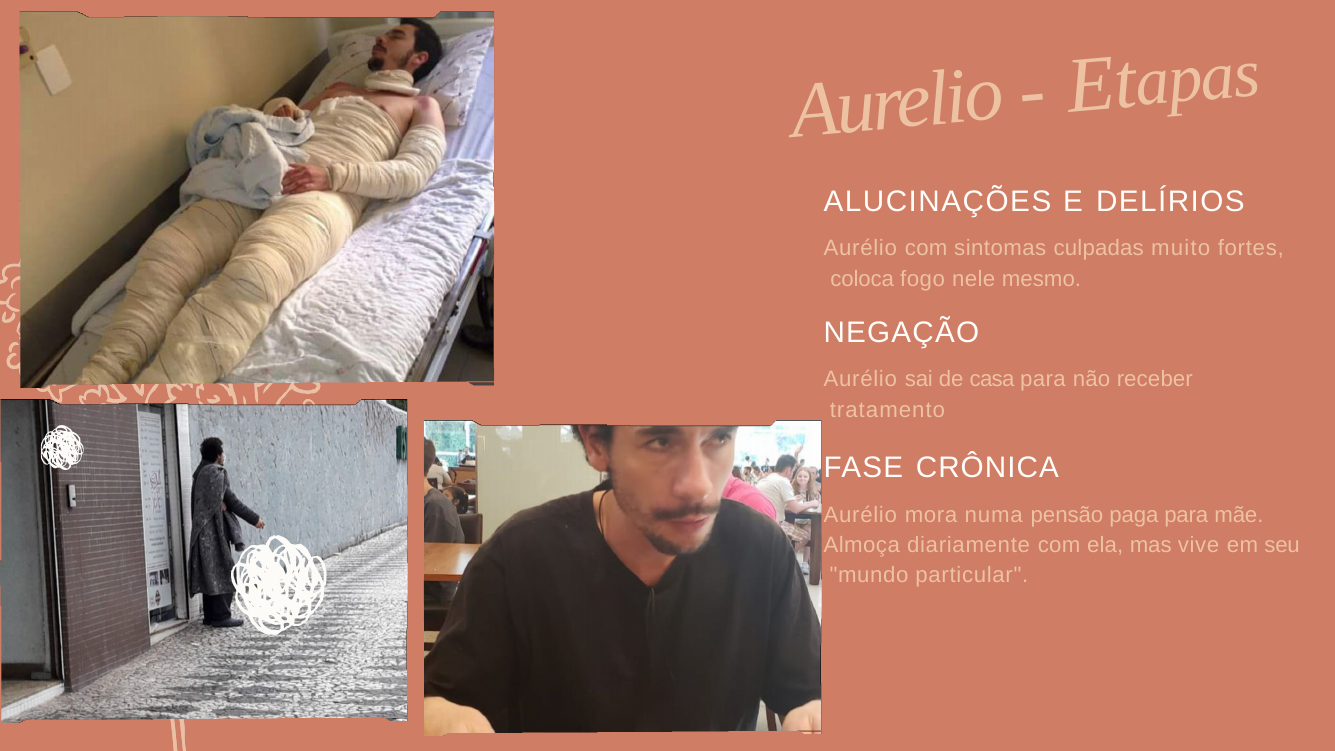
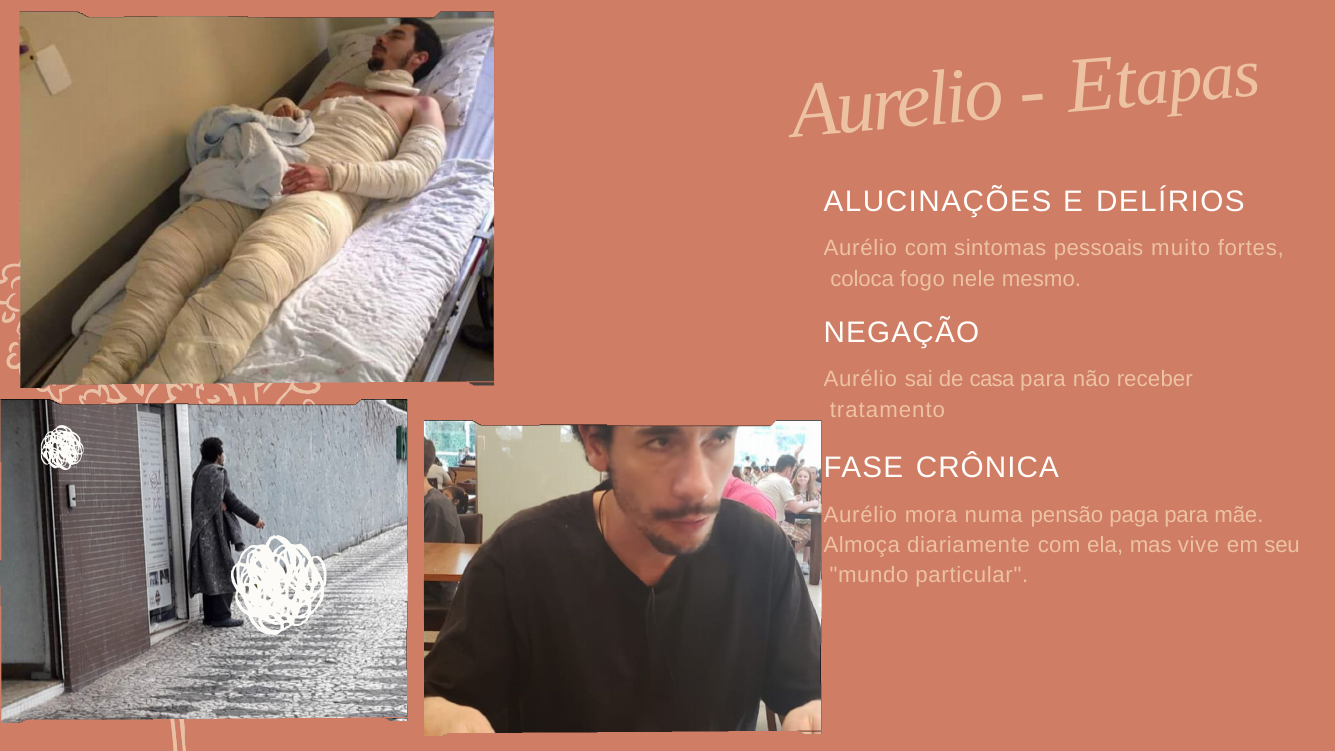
culpadas: culpadas -> pessoais (1099, 248)
